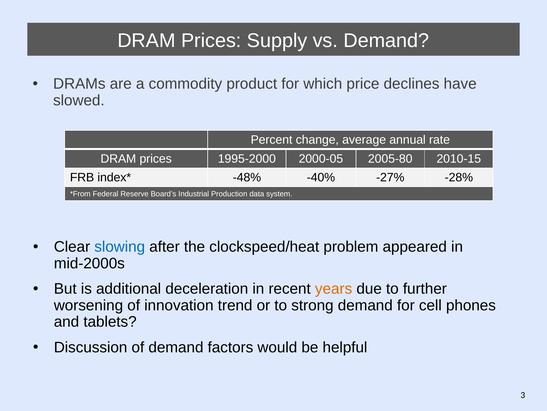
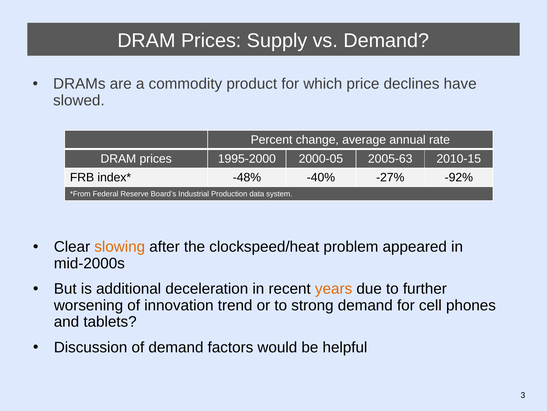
2005-80: 2005-80 -> 2005-63 (390, 158)
-28%: -28% -> -92% (459, 177)
slowing colour: blue -> orange (120, 246)
